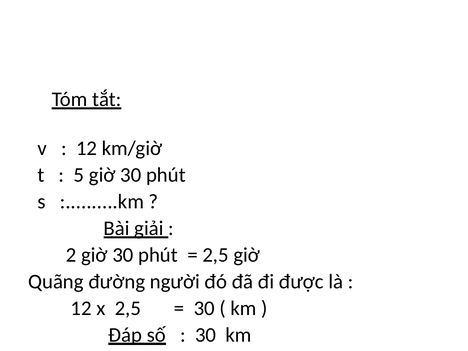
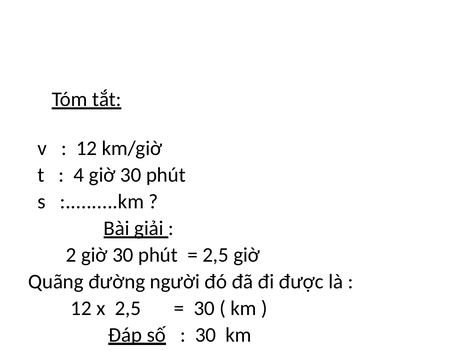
5: 5 -> 4 (79, 175)
